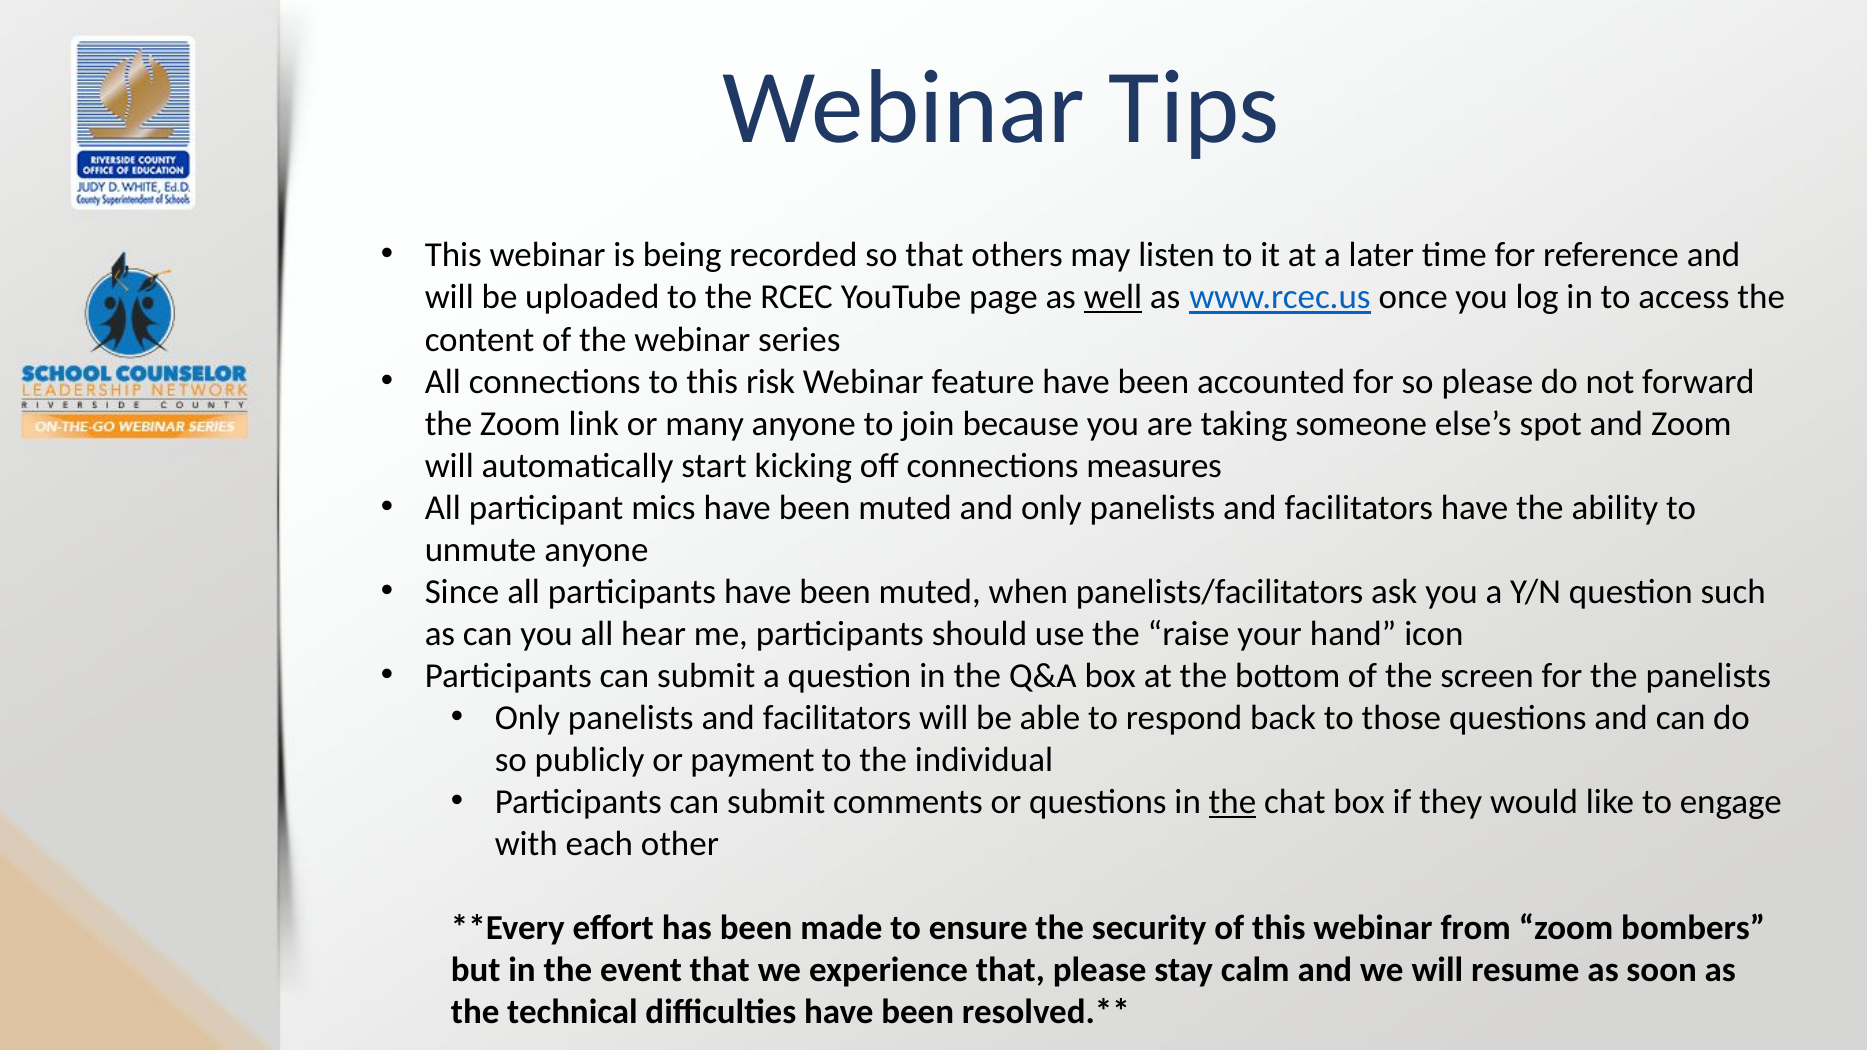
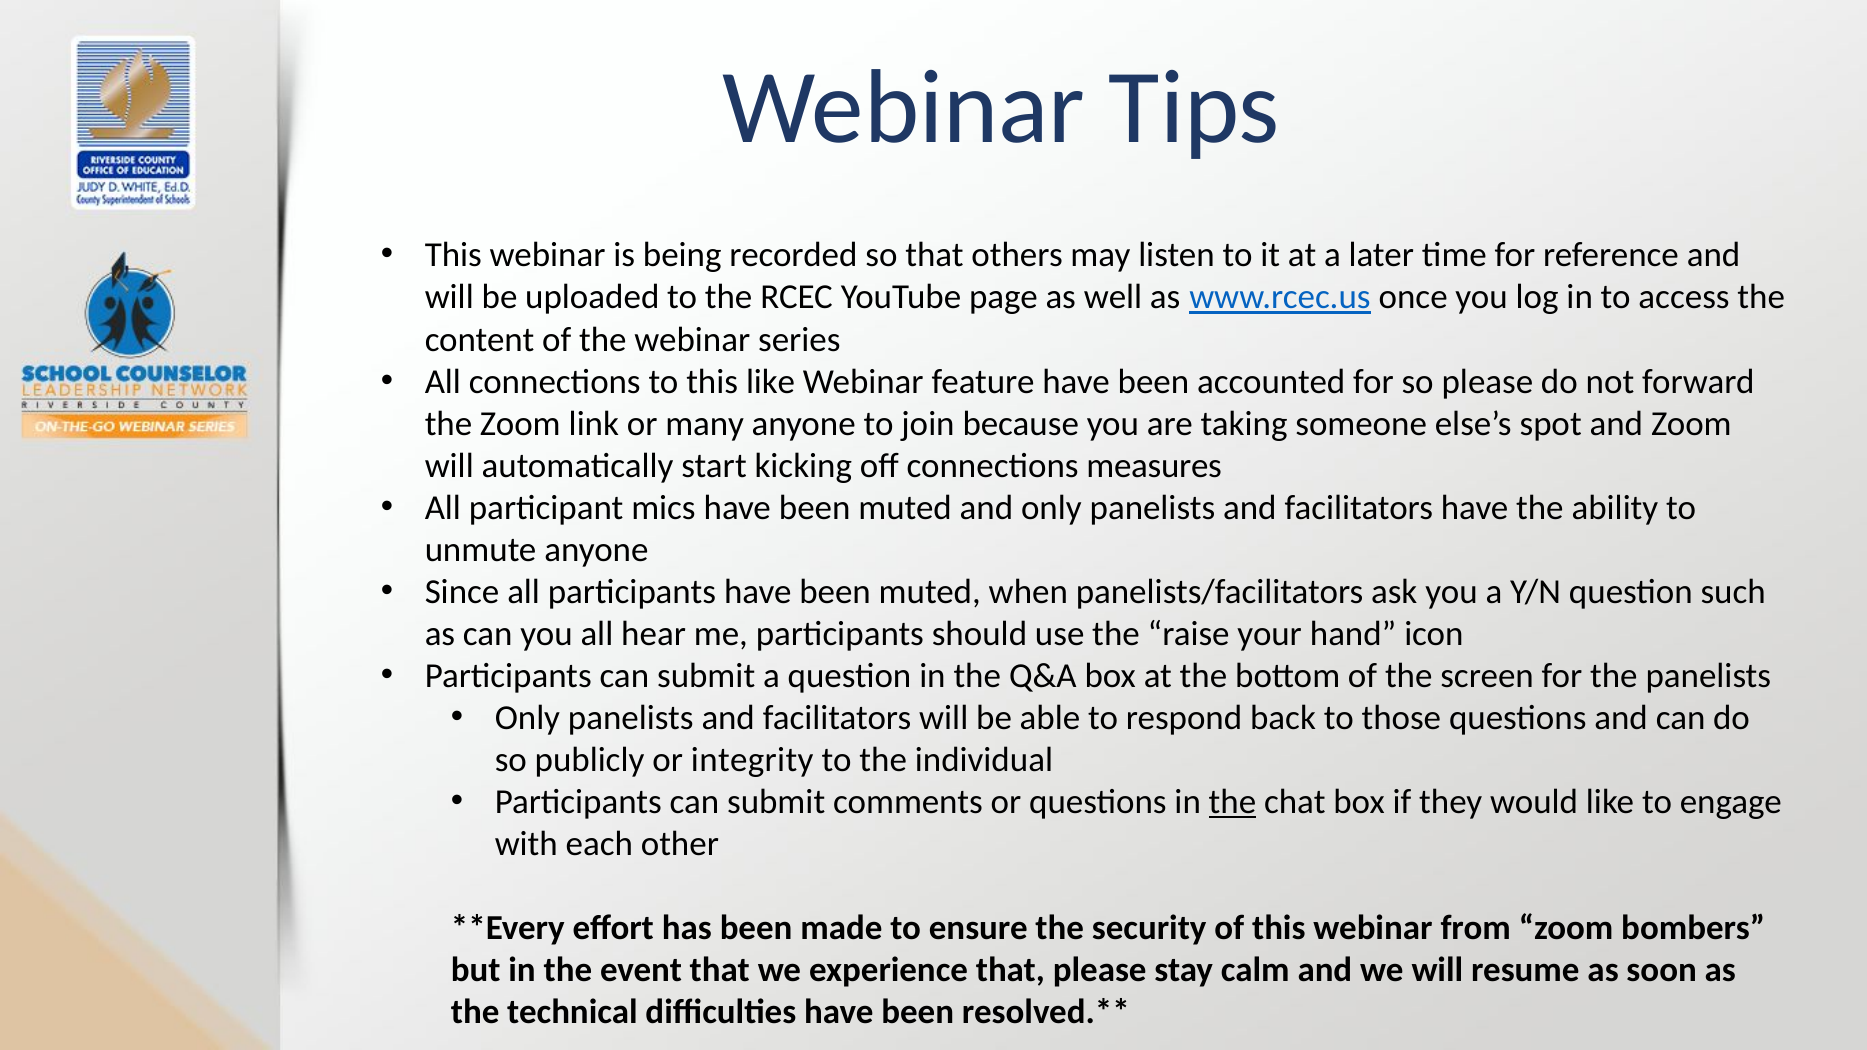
well underline: present -> none (1113, 297)
this risk: risk -> like (770, 382)
payment: payment -> integrity (752, 760)
